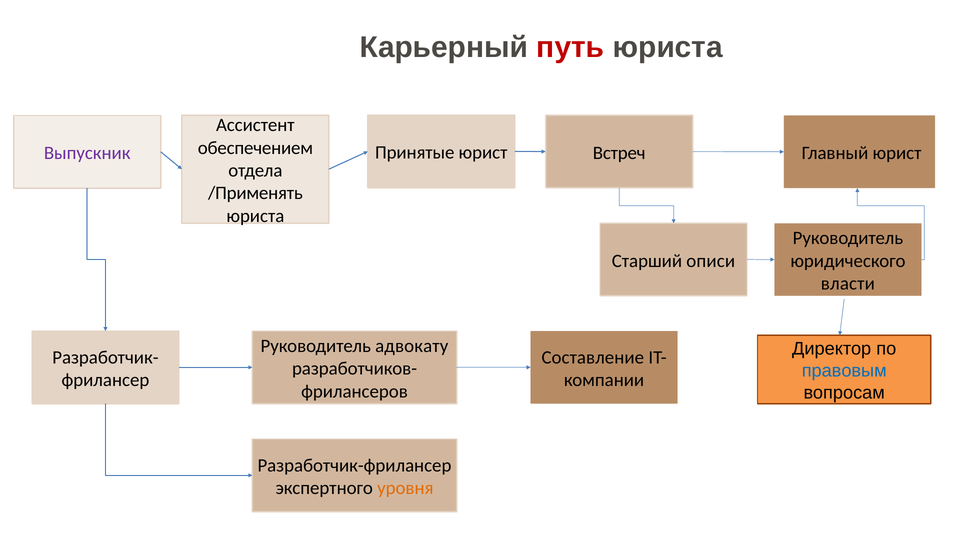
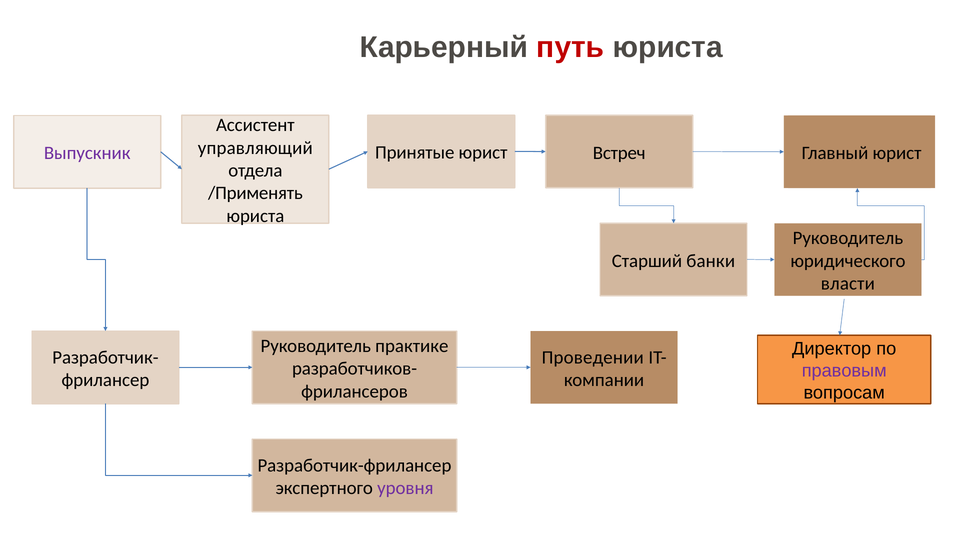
обеспечением: обеспечением -> управляющий (255, 148)
описи: описи -> банки (711, 261)
адвокату: адвокату -> практике (412, 346)
Составление: Составление -> Проведении (593, 357)
правовым colour: blue -> purple (844, 370)
уровня colour: orange -> purple (405, 488)
